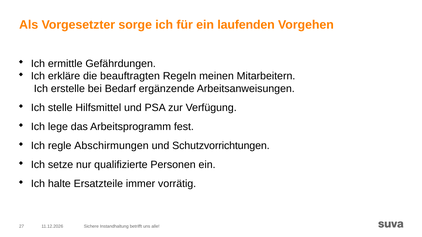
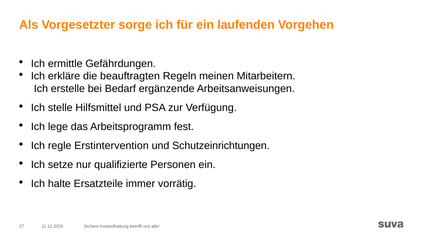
Abschirmungen: Abschirmungen -> Erstintervention (112, 146)
Schutzvorrichtungen: Schutzvorrichtungen -> Schutzeinrichtungen (221, 146)
